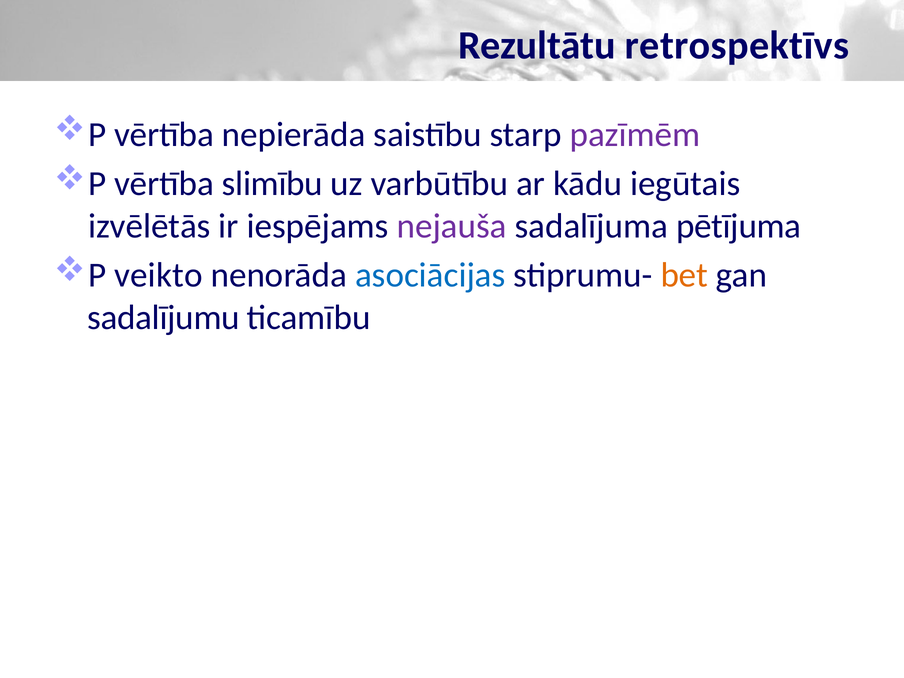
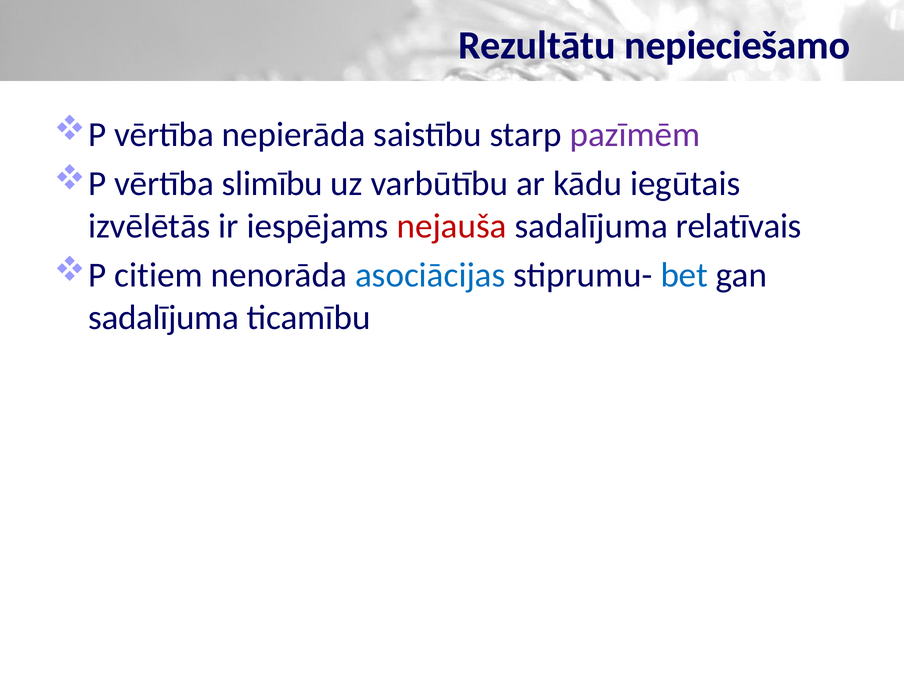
retrospektīvs: retrospektīvs -> nepieciešamo (737, 46)
nejauša colour: purple -> red (452, 226)
pētījuma: pētījuma -> relatīvais (739, 226)
veikto: veikto -> citiem (158, 275)
bet colour: orange -> blue (684, 275)
sadalījumu: sadalījumu -> sadalījuma (164, 317)
